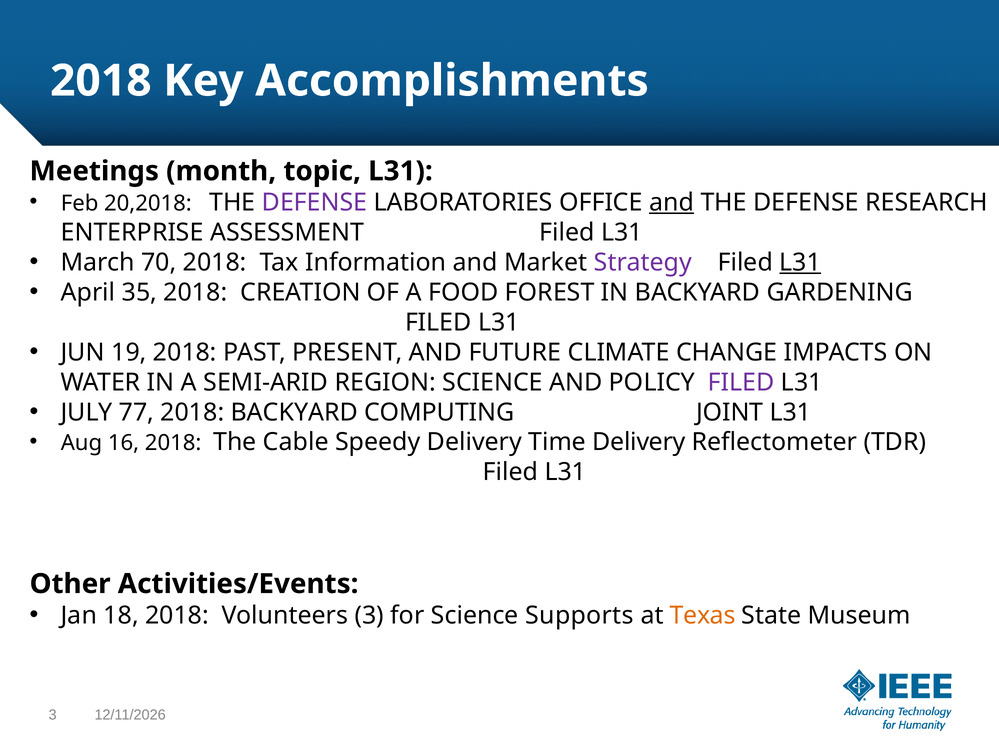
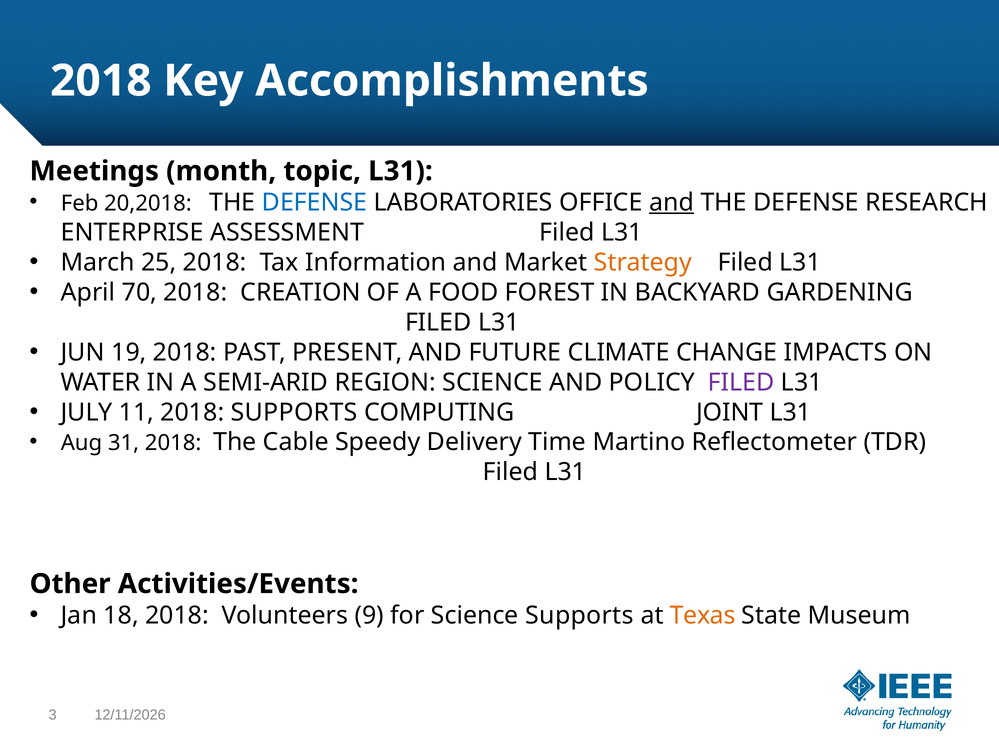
DEFENSE colour: purple -> blue (315, 203)
70: 70 -> 25 (159, 263)
Strategy colour: purple -> orange (643, 263)
L31 underline: present -> none (800, 263)
35: 35 -> 70 (139, 293)
77: 77 -> 11 (136, 412)
2018 BACKYARD: BACKYARD -> SUPPORTS (294, 412)
16: 16 -> 31 (124, 443)
Time Delivery: Delivery -> Martino (639, 442)
Volunteers 3: 3 -> 9 (369, 616)
